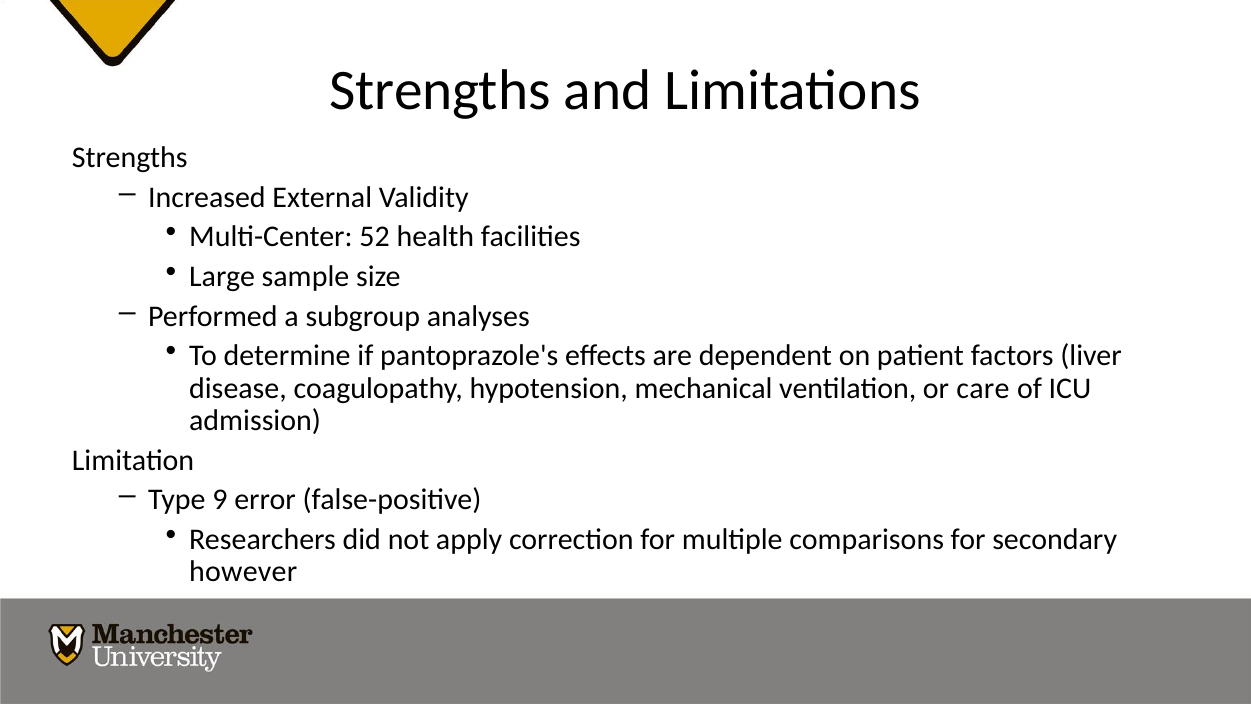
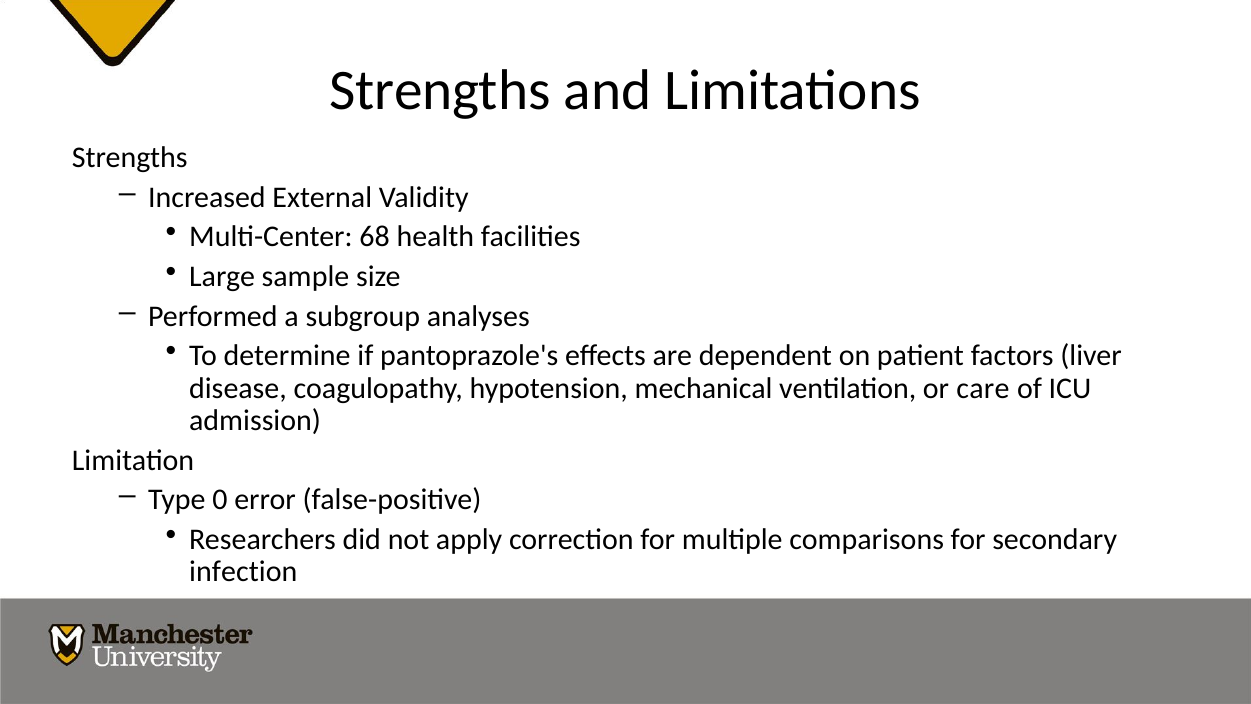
52: 52 -> 68 (375, 237)
9: 9 -> 0 (220, 500)
however: however -> infection (243, 572)
